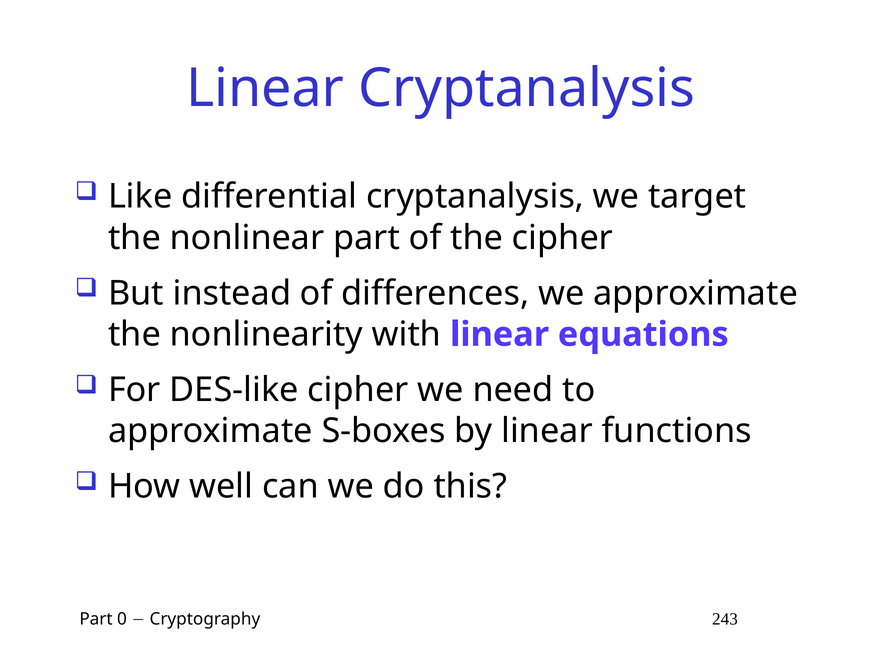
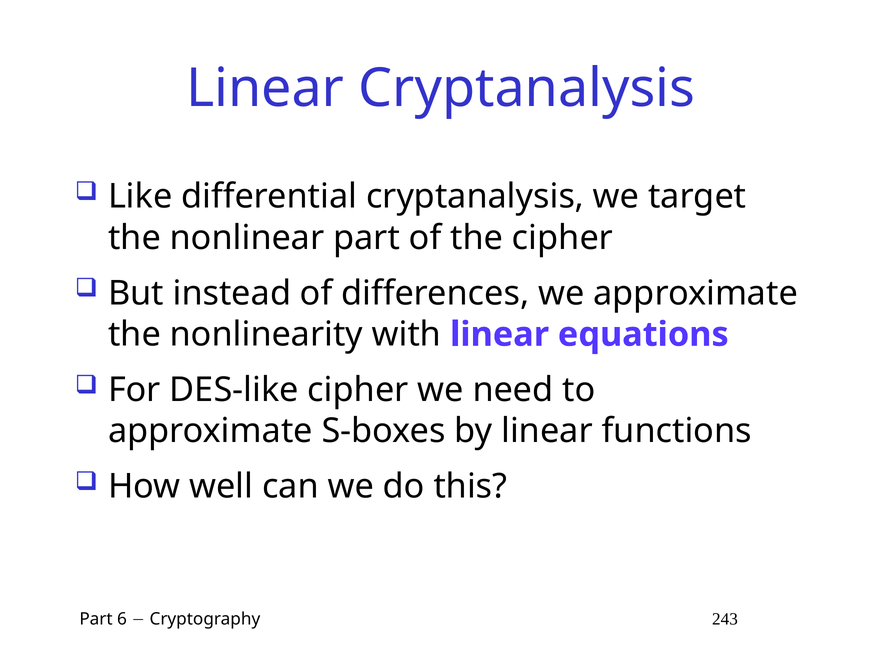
0: 0 -> 6 (122, 619)
